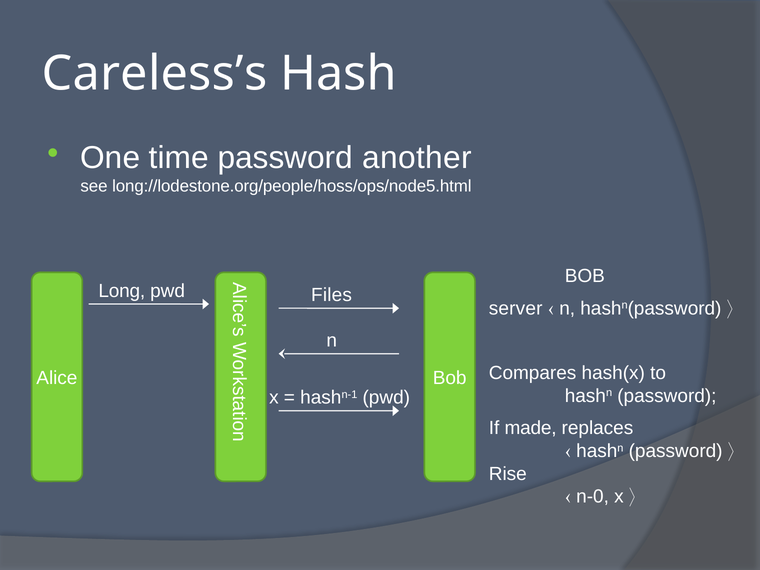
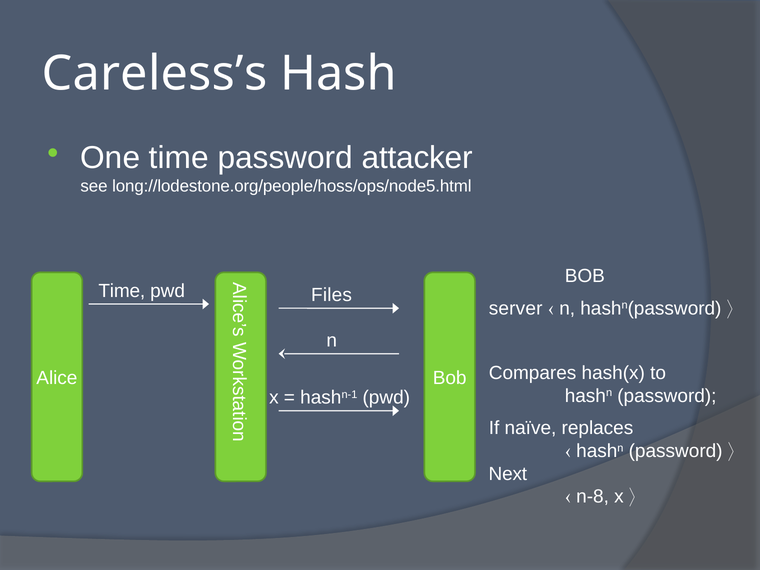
another: another -> attacker (417, 158)
Long: Long -> Time (122, 291)
made: made -> naïve (530, 428)
Rise: Rise -> Next (508, 474)
n-0: n-0 -> n-8 (593, 497)
